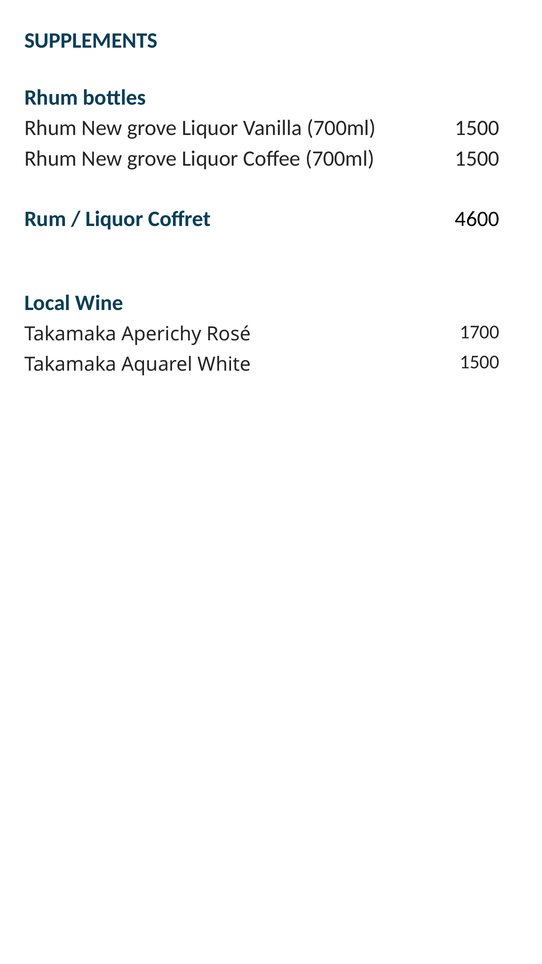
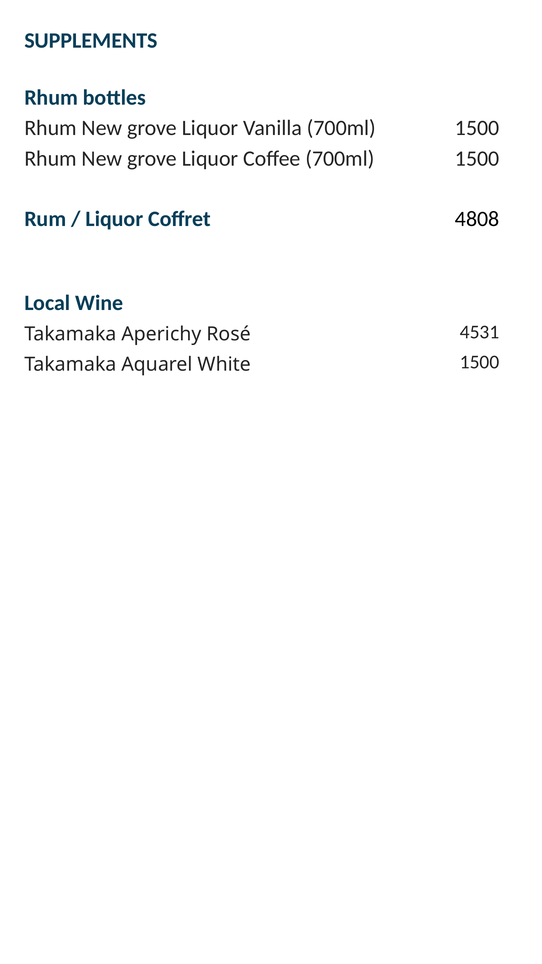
4600: 4600 -> 4808 (477, 219)
1700: 1700 -> 4531 (480, 332)
